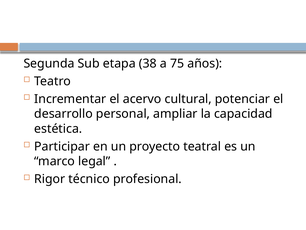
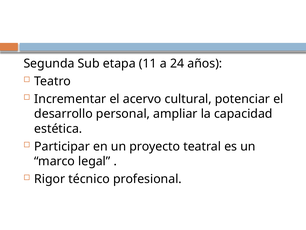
38: 38 -> 11 (148, 63)
75: 75 -> 24 (177, 63)
